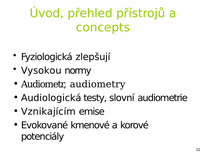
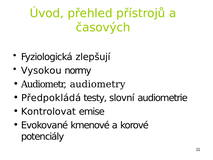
concepts: concepts -> časových (103, 27)
Audiologická: Audiologická -> Předpokládá (51, 98)
Vznikajícím: Vznikajícím -> Kontrolovat (48, 111)
